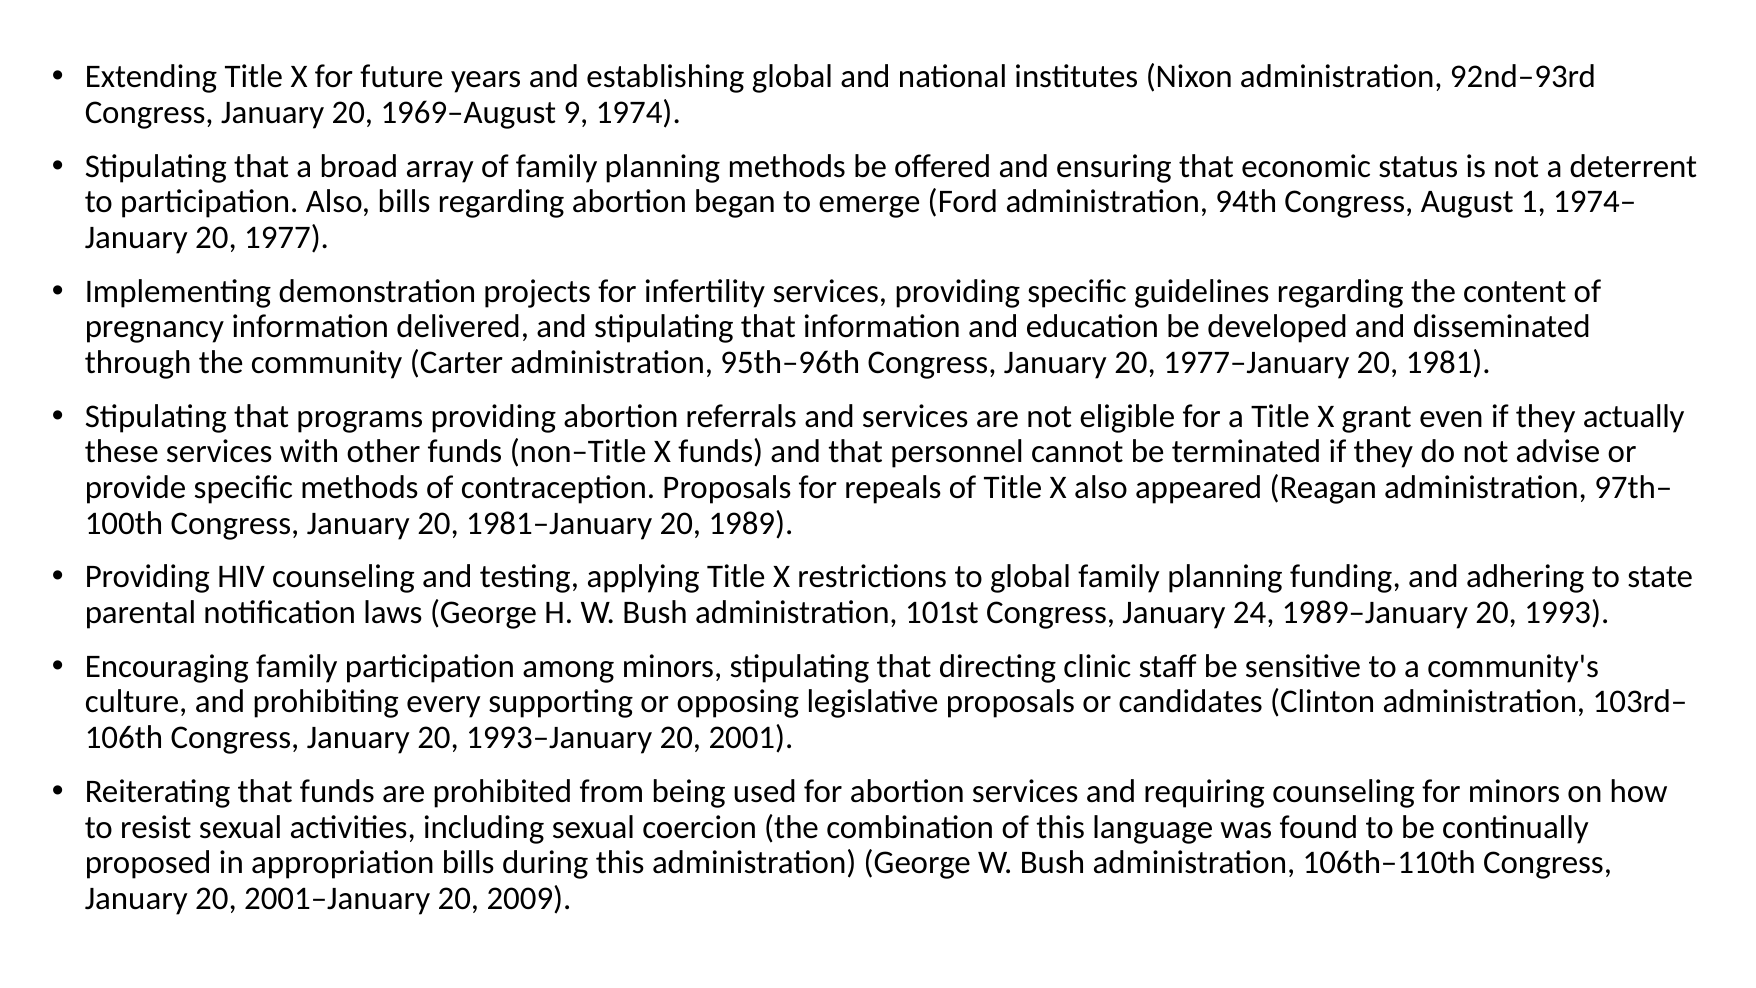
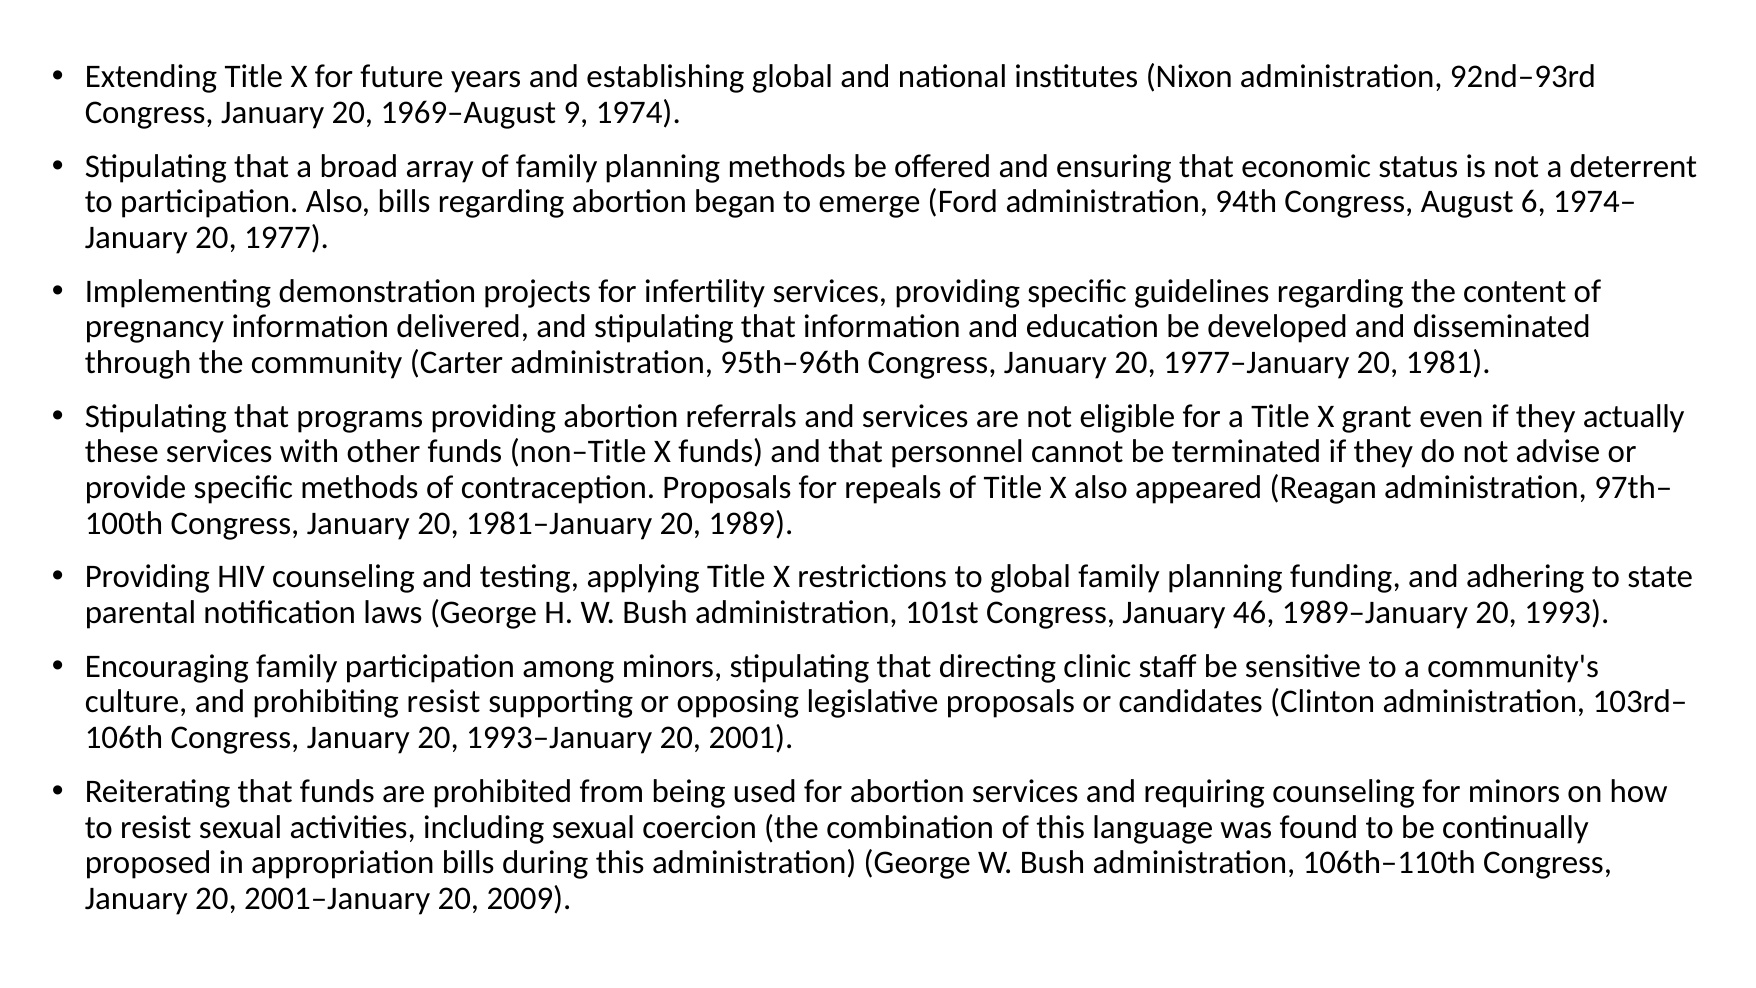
1: 1 -> 6 (1533, 202)
24: 24 -> 46 (1254, 612)
prohibiting every: every -> resist (443, 702)
